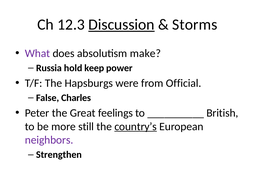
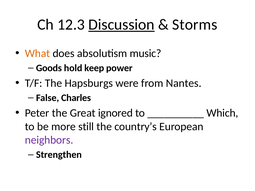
What colour: purple -> orange (37, 53)
make: make -> music (146, 53)
Russia: Russia -> Goods (49, 68)
Official: Official -> Nantes (184, 83)
feelings: feelings -> ignored (115, 113)
British: British -> Which (222, 113)
country’s underline: present -> none (136, 127)
